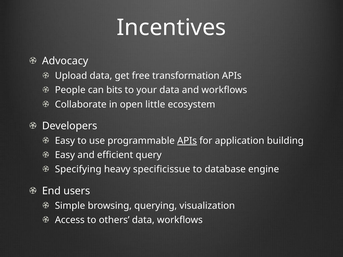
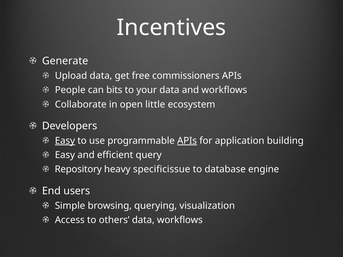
Advocacy: Advocacy -> Generate (65, 61)
transformation: transformation -> commissioners (186, 76)
Easy underline: none -> present (65, 141)
Specifying: Specifying -> Repository (78, 170)
